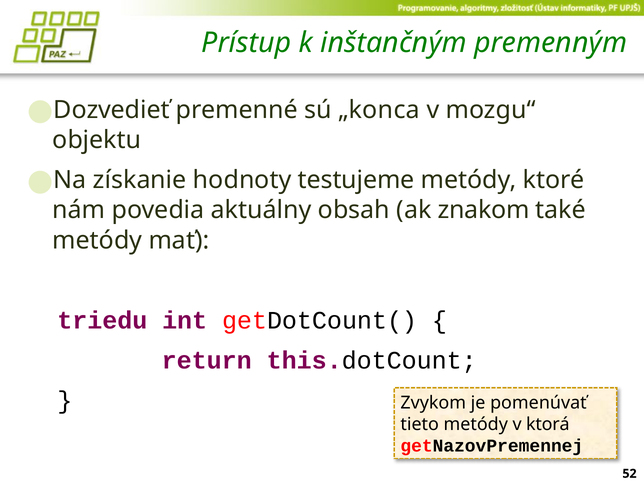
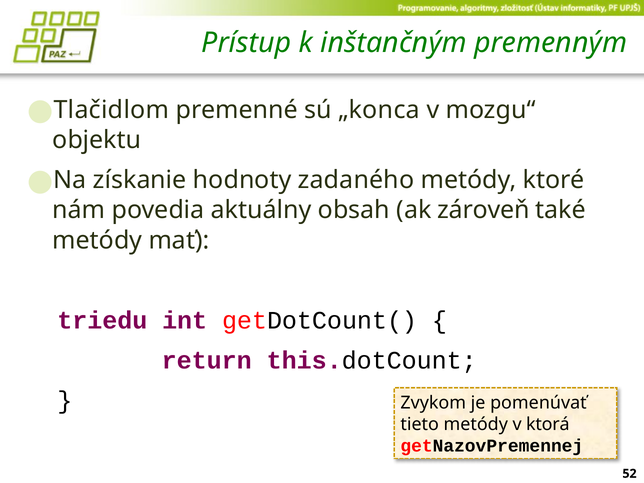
Dozvedieť: Dozvedieť -> Tlačidlom (111, 110)
testujeme: testujeme -> zadaného (356, 180)
znakom: znakom -> zároveň (484, 210)
